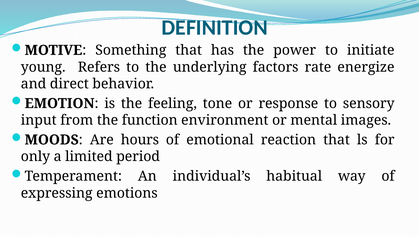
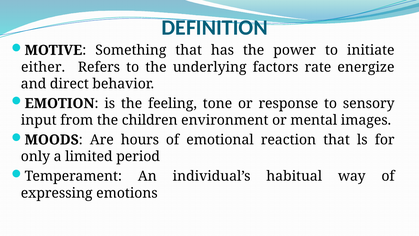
young: young -> either (43, 67)
function: function -> children (150, 120)
